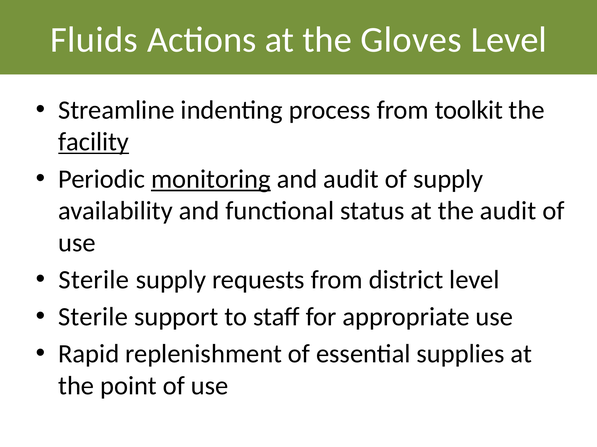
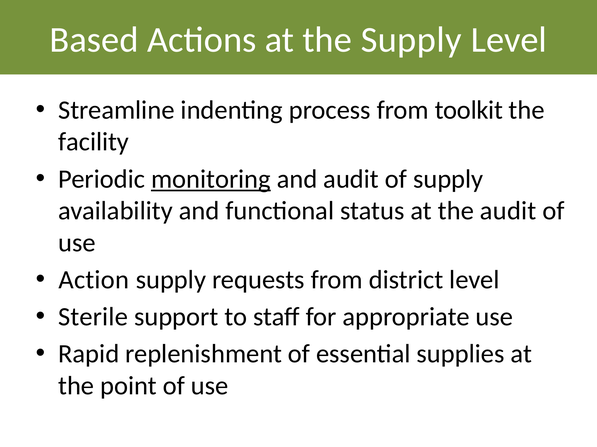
Fluids: Fluids -> Based (94, 40)
the Gloves: Gloves -> Supply (411, 40)
facility underline: present -> none (94, 142)
Sterile: Sterile -> Action (94, 280)
